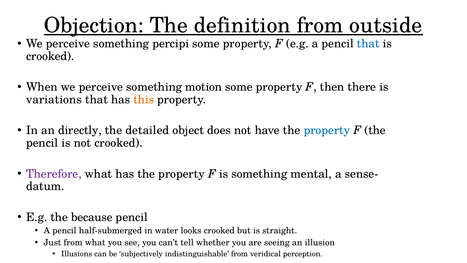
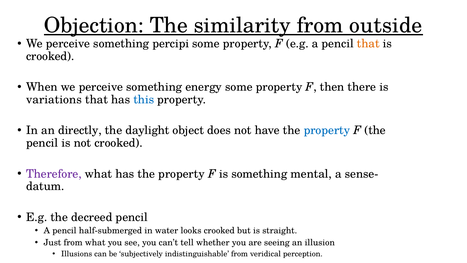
definition: definition -> similarity (242, 25)
that colour: blue -> orange (368, 44)
motion: motion -> energy (204, 87)
this colour: orange -> blue (144, 100)
detailed: detailed -> daylight (147, 130)
because: because -> decreed (92, 217)
